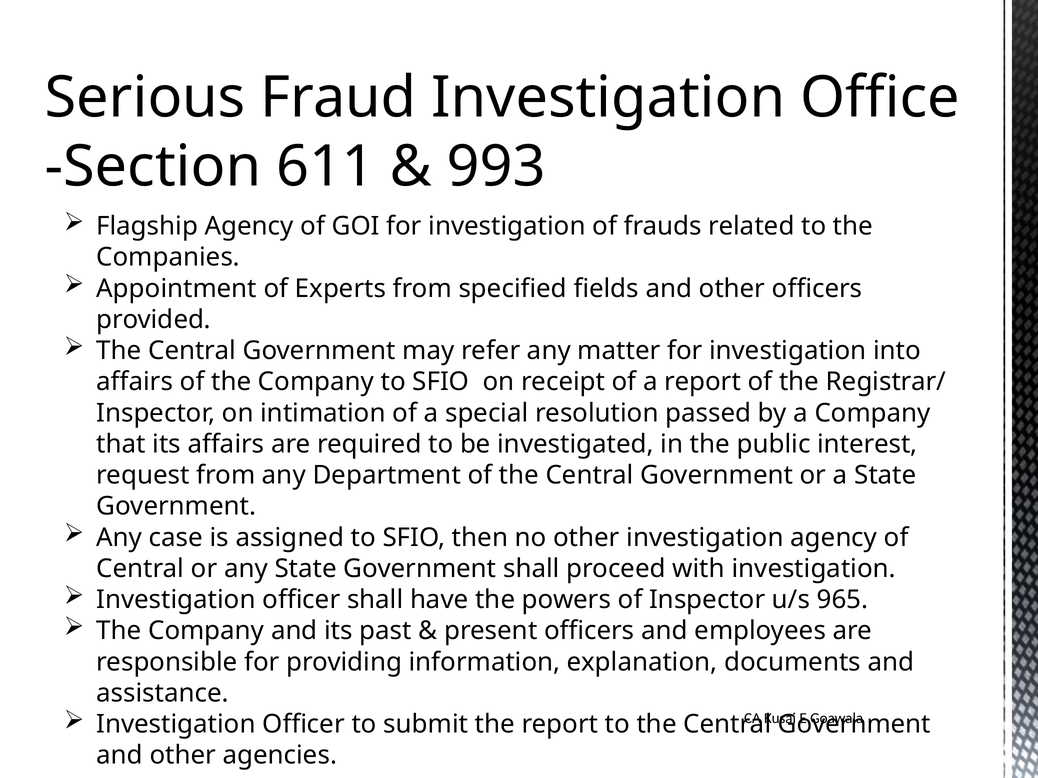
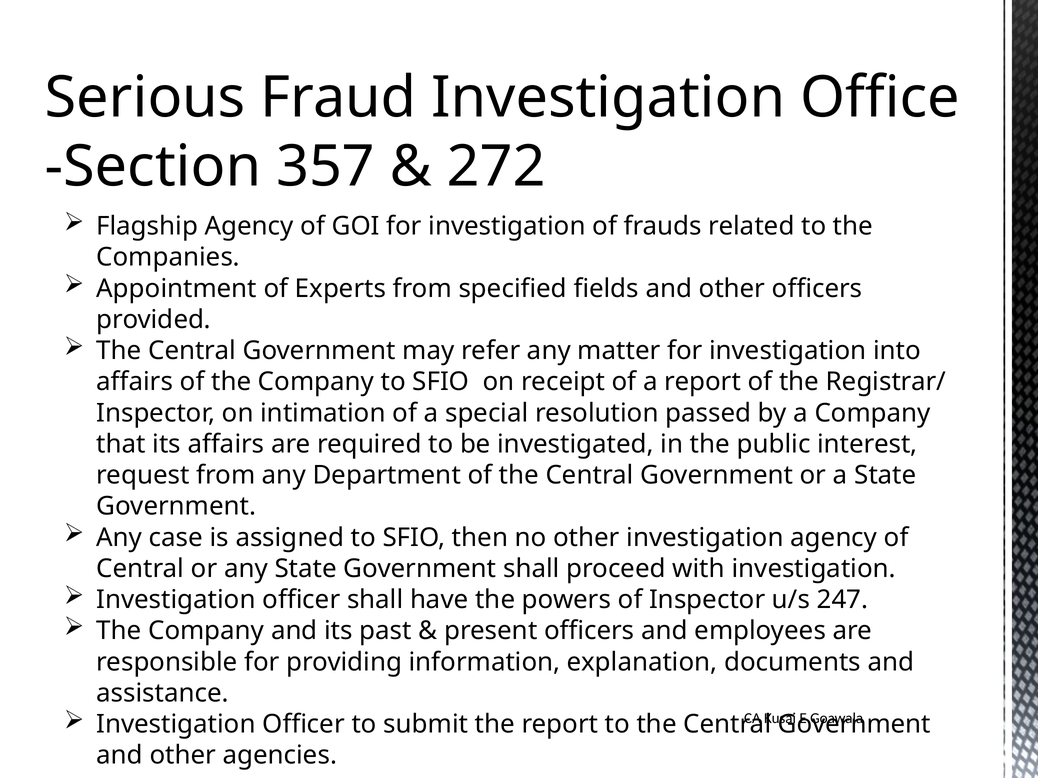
611: 611 -> 357 (325, 167)
993: 993 -> 272 (496, 167)
965: 965 -> 247 (842, 600)
